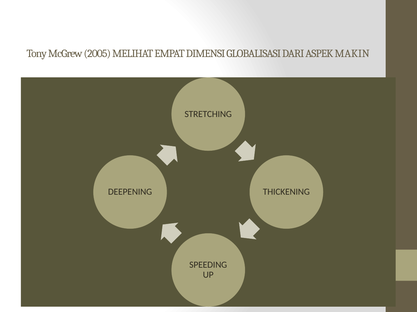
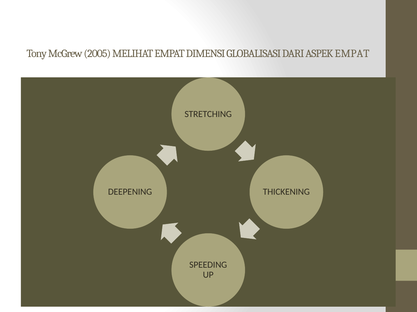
ASPEK MAKIN: MAKIN -> EMPAT (352, 54)
